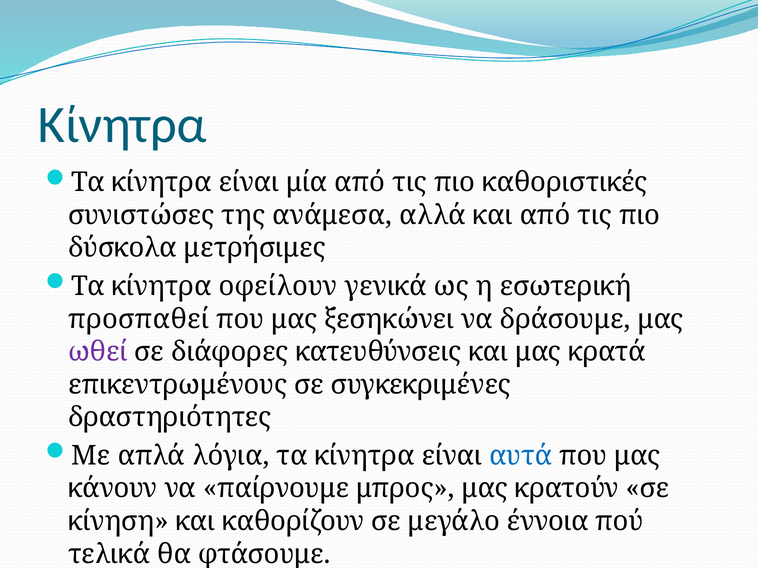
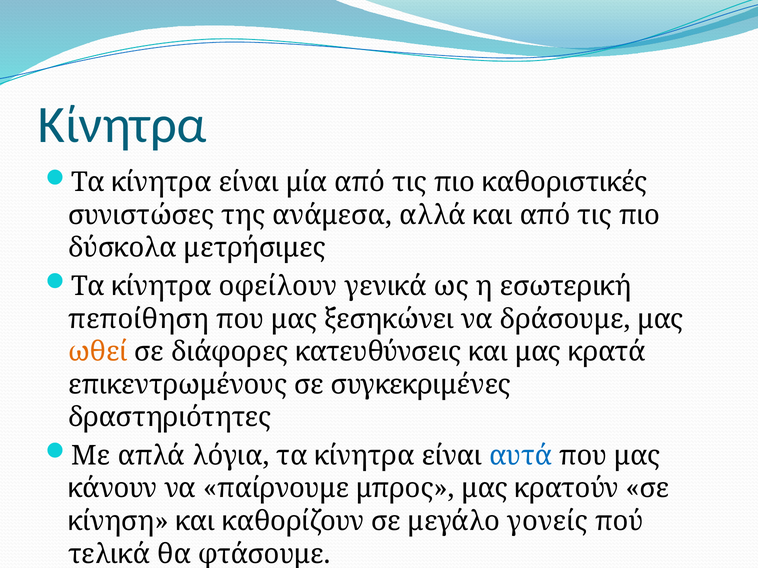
προσπαθεί: προσπαθεί -> πεποίθηση (139, 319)
ωθεί colour: purple -> orange (98, 352)
έννοια: έννοια -> γονείς (548, 522)
